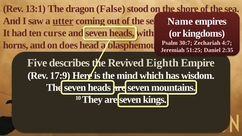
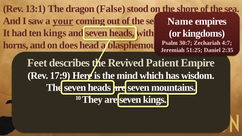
utter: utter -> your (63, 21)
ten curse: curse -> kings (55, 33)
Five: Five -> Feet (37, 63)
Eighth: Eighth -> Patient (162, 63)
